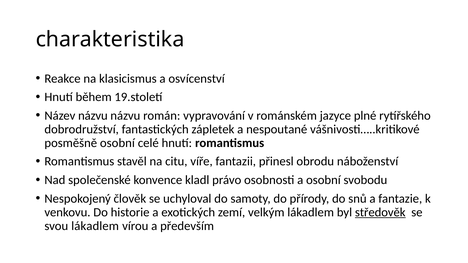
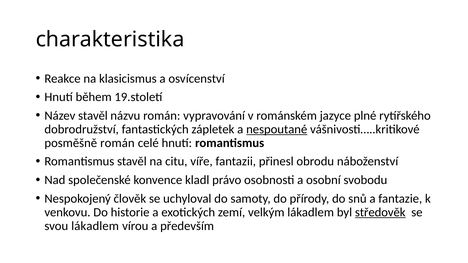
Název názvu: názvu -> stavěl (93, 116)
nespoutané underline: none -> present (277, 129)
posměšně osobní: osobní -> román (117, 143)
